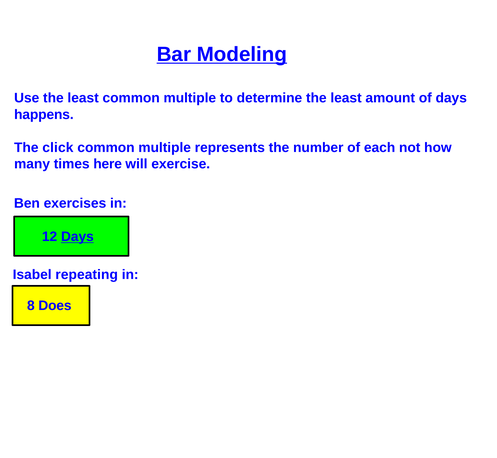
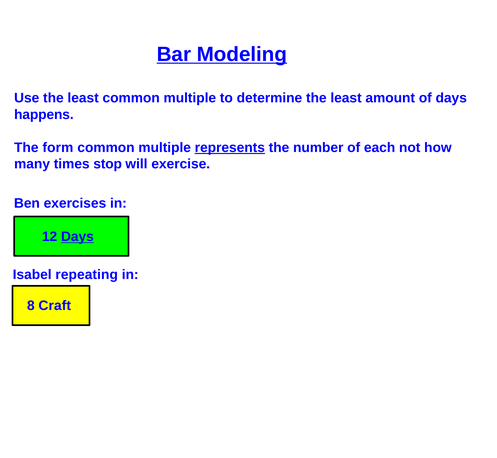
click: click -> form (58, 147)
represents underline: none -> present (230, 147)
here: here -> stop (108, 164)
Does: Does -> Craft (55, 305)
